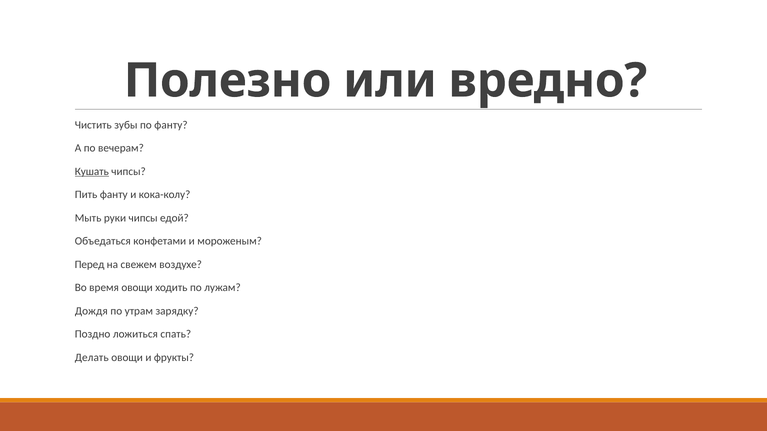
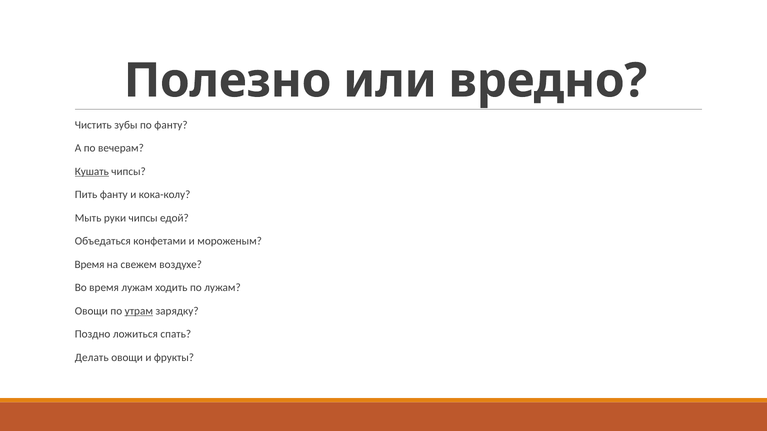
Перед: Перед -> Время (90, 265)
время овощи: овощи -> лужам (137, 288)
Дождя: Дождя -> Овощи (91, 311)
утрам underline: none -> present (139, 311)
